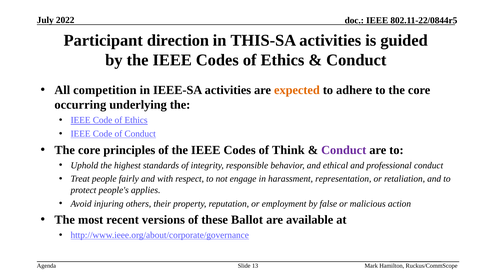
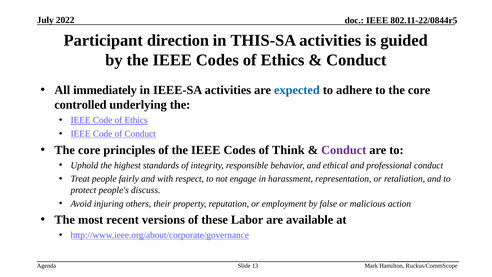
competition: competition -> immediately (105, 90)
expected colour: orange -> blue (297, 90)
occurring: occurring -> controlled (80, 105)
applies: applies -> discuss (146, 190)
Ballot: Ballot -> Labor (247, 220)
